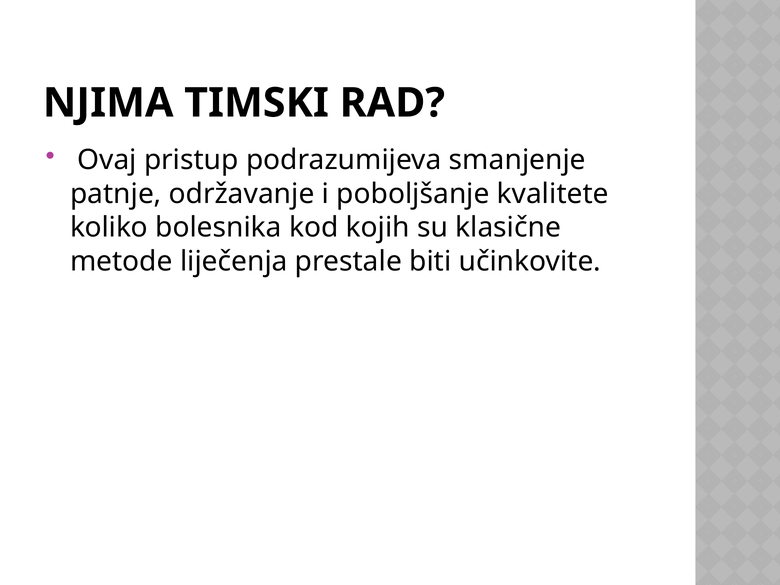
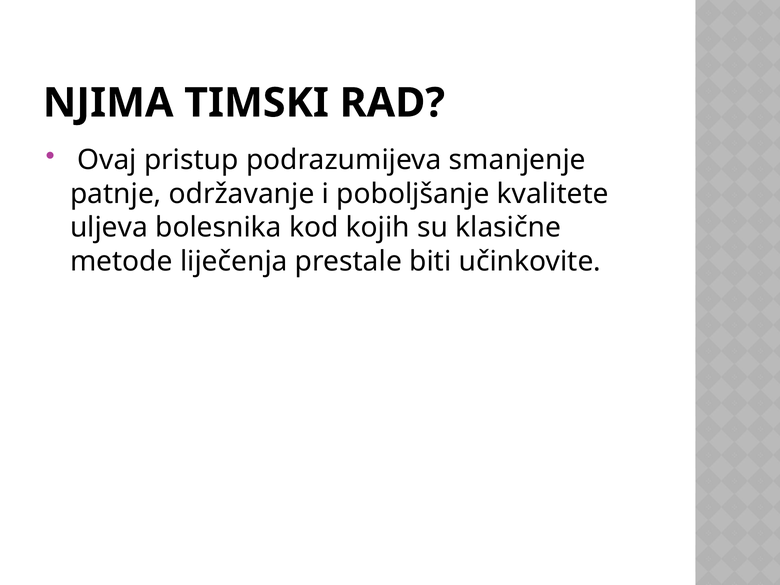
koliko: koliko -> uljeva (109, 228)
